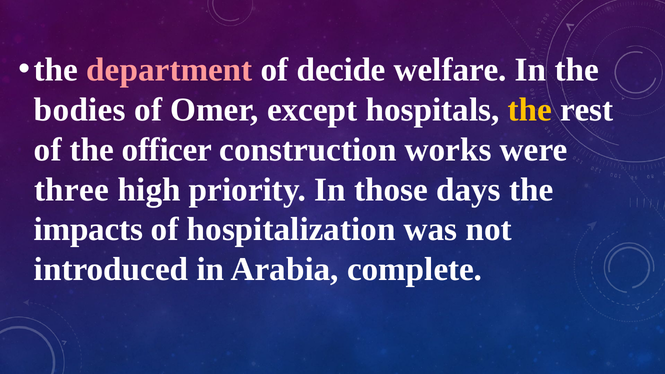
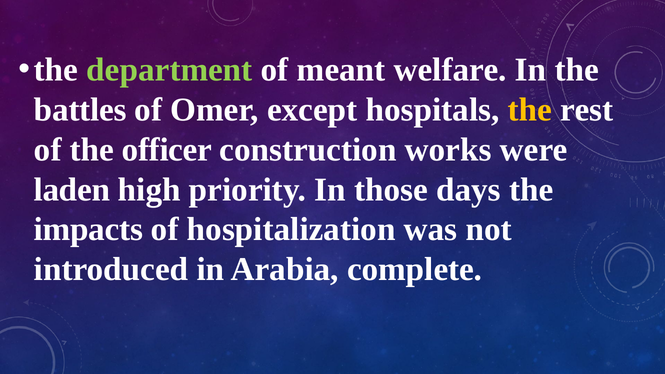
department colour: pink -> light green (170, 70)
decide: decide -> meant (341, 70)
bodies: bodies -> battles (80, 110)
three: three -> laden (72, 190)
